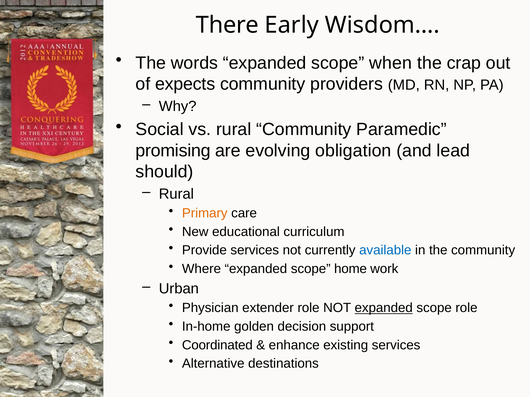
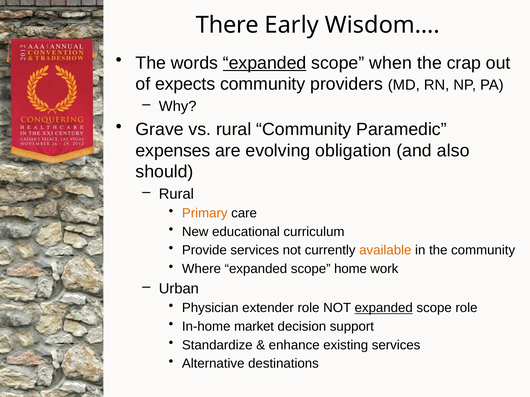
expanded underline: none -> present (265, 63)
Social: Social -> Grave (160, 130)
promising: promising -> expenses (173, 151)
lead: lead -> also (453, 151)
available colour: blue -> orange (385, 251)
golden: golden -> market (254, 327)
Coordinated: Coordinated -> Standardize (217, 345)
